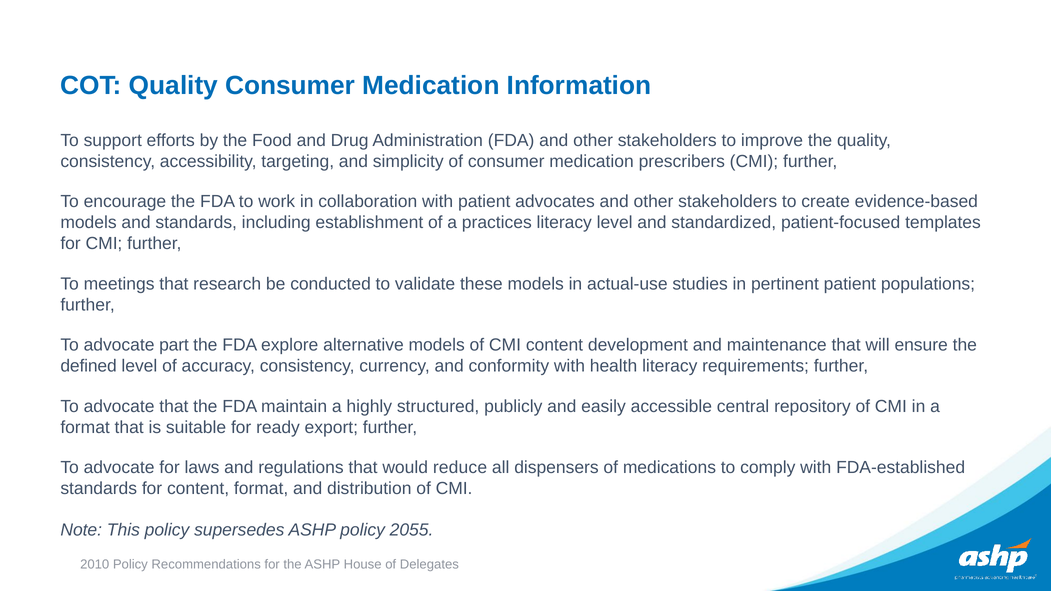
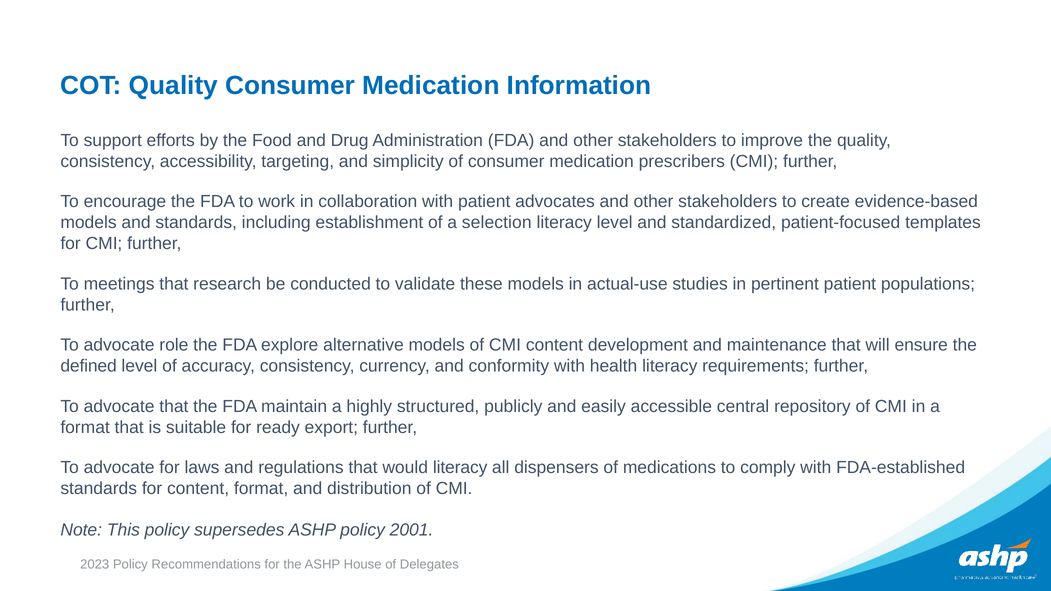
practices: practices -> selection (497, 223)
part: part -> role (174, 345)
would reduce: reduce -> literacy (460, 468)
2055: 2055 -> 2001 (412, 530)
2010: 2010 -> 2023 (95, 565)
